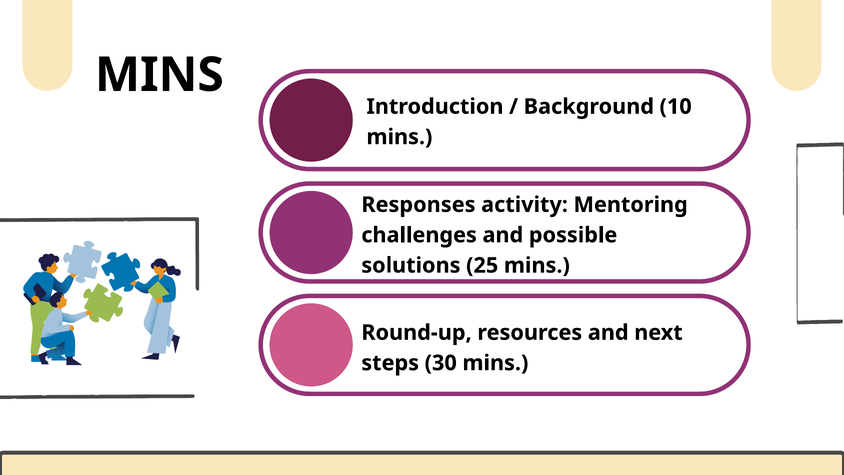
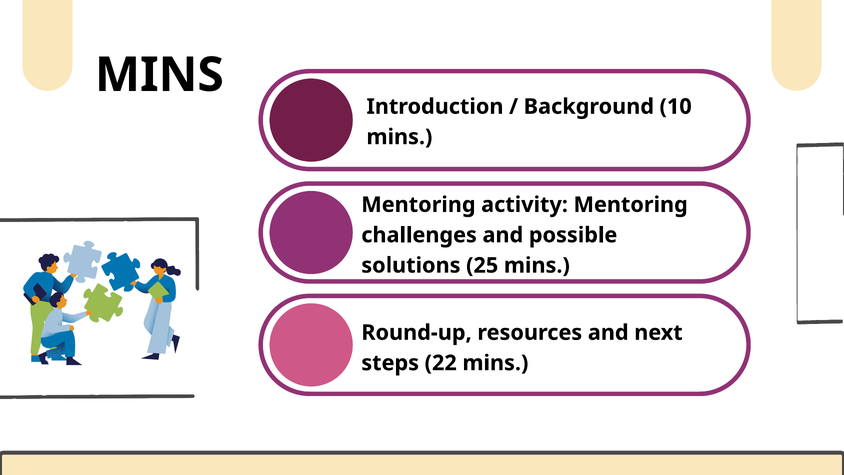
Responses: Responses -> Mentoring (418, 205)
30: 30 -> 22 (441, 363)
